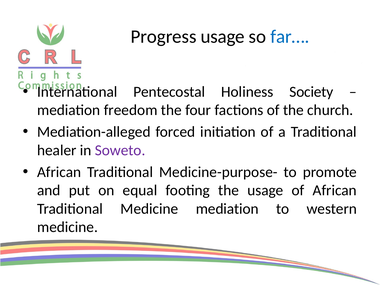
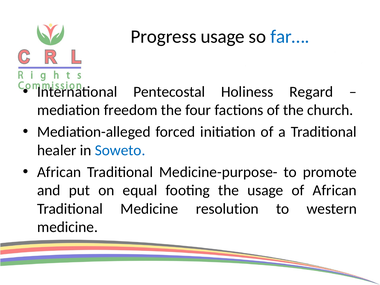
Society: Society -> Regard (311, 92)
Soweto colour: purple -> blue (120, 150)
Medicine mediation: mediation -> resolution (227, 209)
